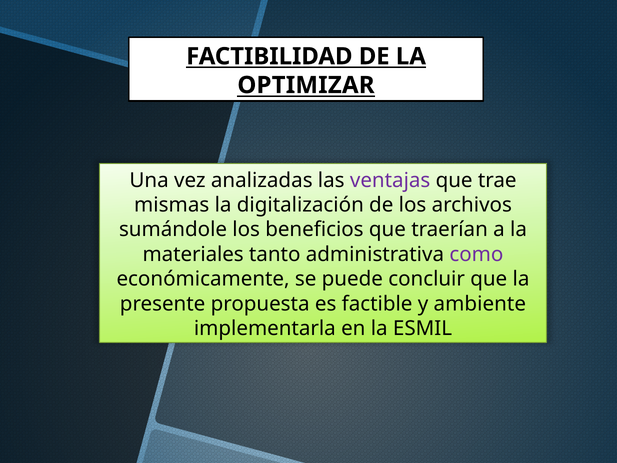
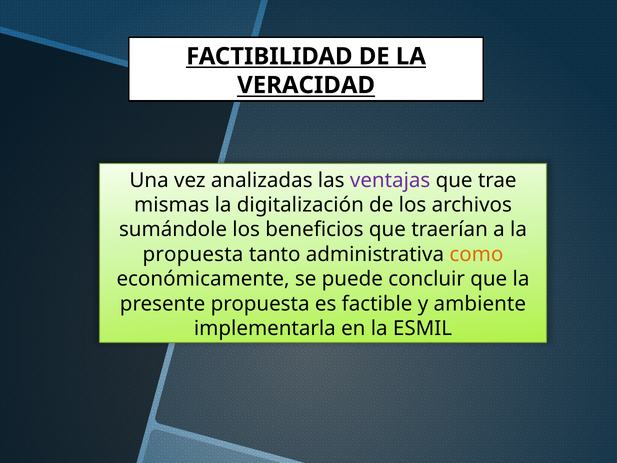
OPTIMIZAR: OPTIMIZAR -> VERACIDAD (306, 85)
materiales: materiales -> propuesta (193, 254)
como colour: purple -> orange (476, 254)
